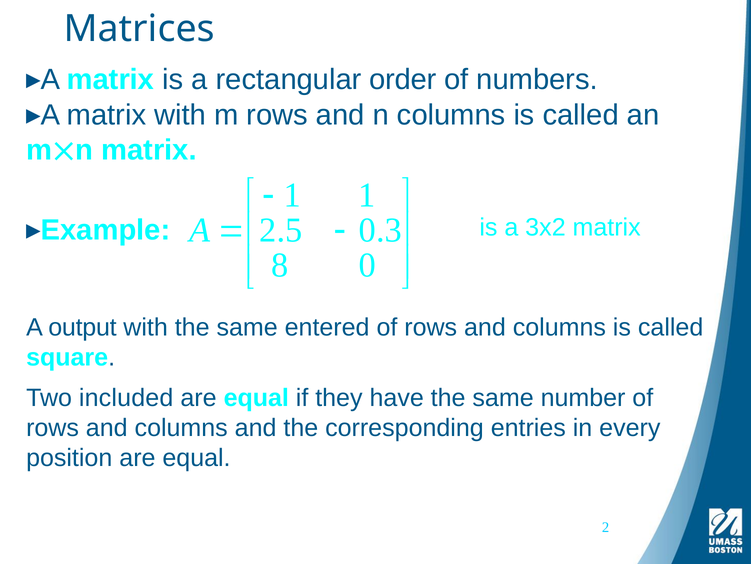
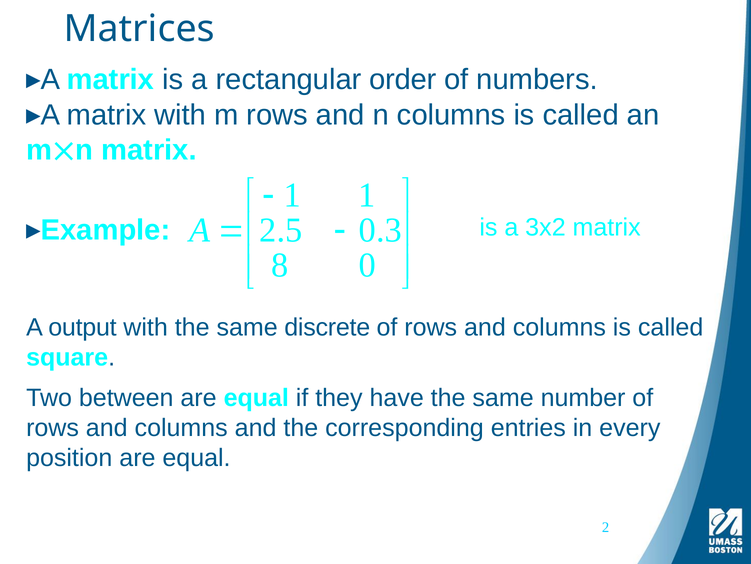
entered: entered -> discrete (327, 327)
included: included -> between (126, 397)
